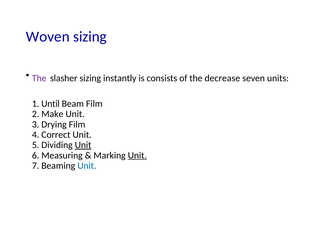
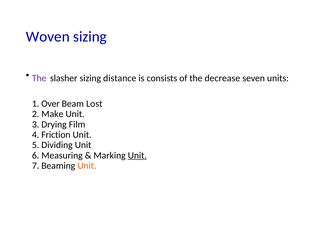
instantly: instantly -> distance (120, 78)
Until: Until -> Over (50, 104)
Beam Film: Film -> Lost (94, 104)
Correct: Correct -> Friction (56, 135)
Unit underline: present -> none (83, 145)
Unit colour: blue -> orange (87, 166)
